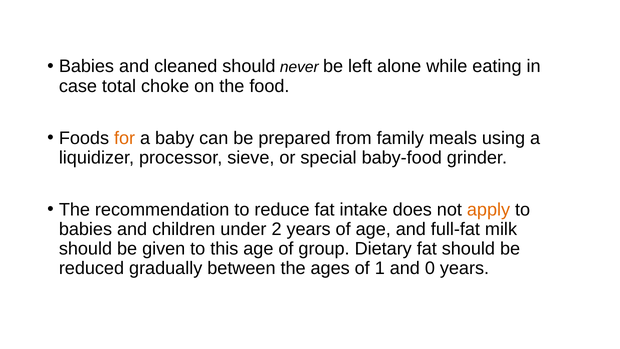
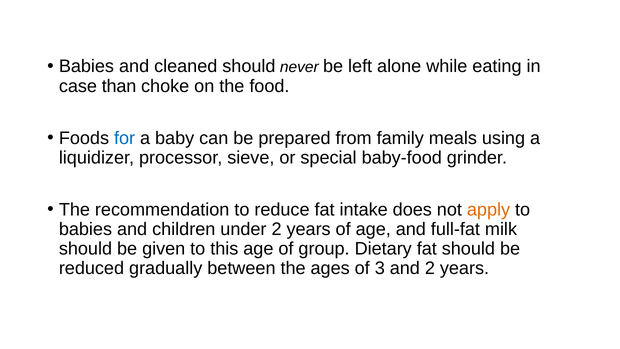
total: total -> than (119, 86)
for colour: orange -> blue (125, 138)
1: 1 -> 3 (380, 268)
and 0: 0 -> 2 (430, 268)
